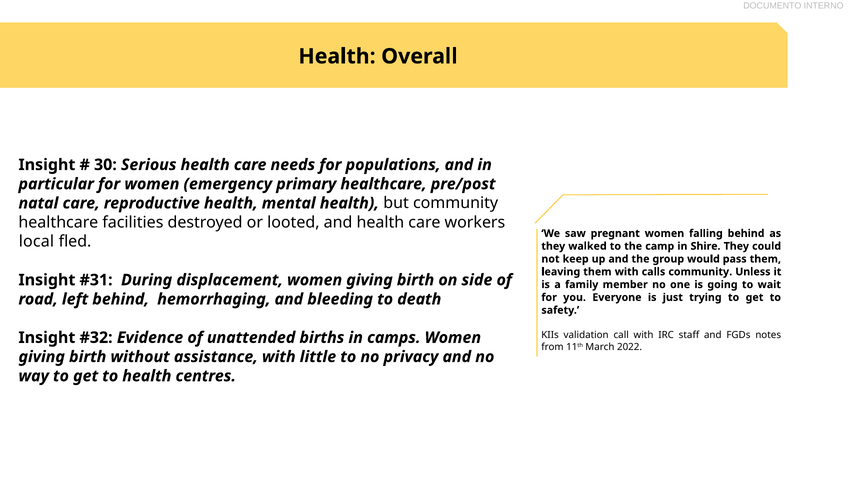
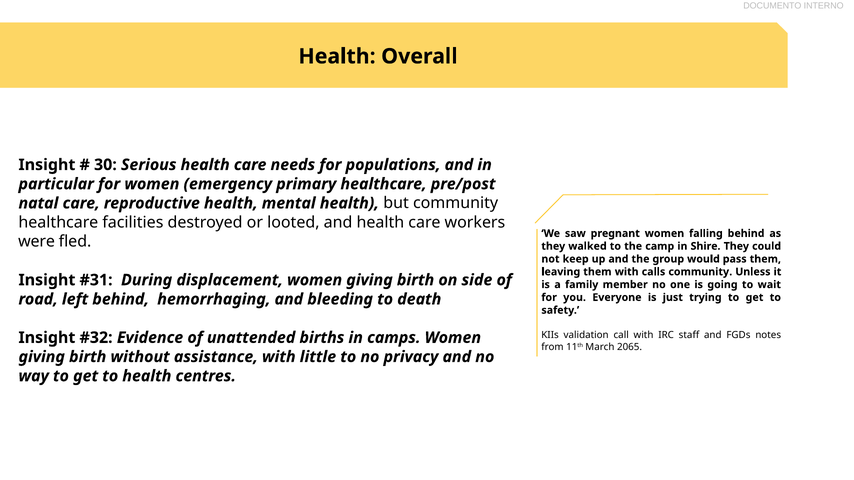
local: local -> were (37, 242)
2022: 2022 -> 2065 (630, 347)
